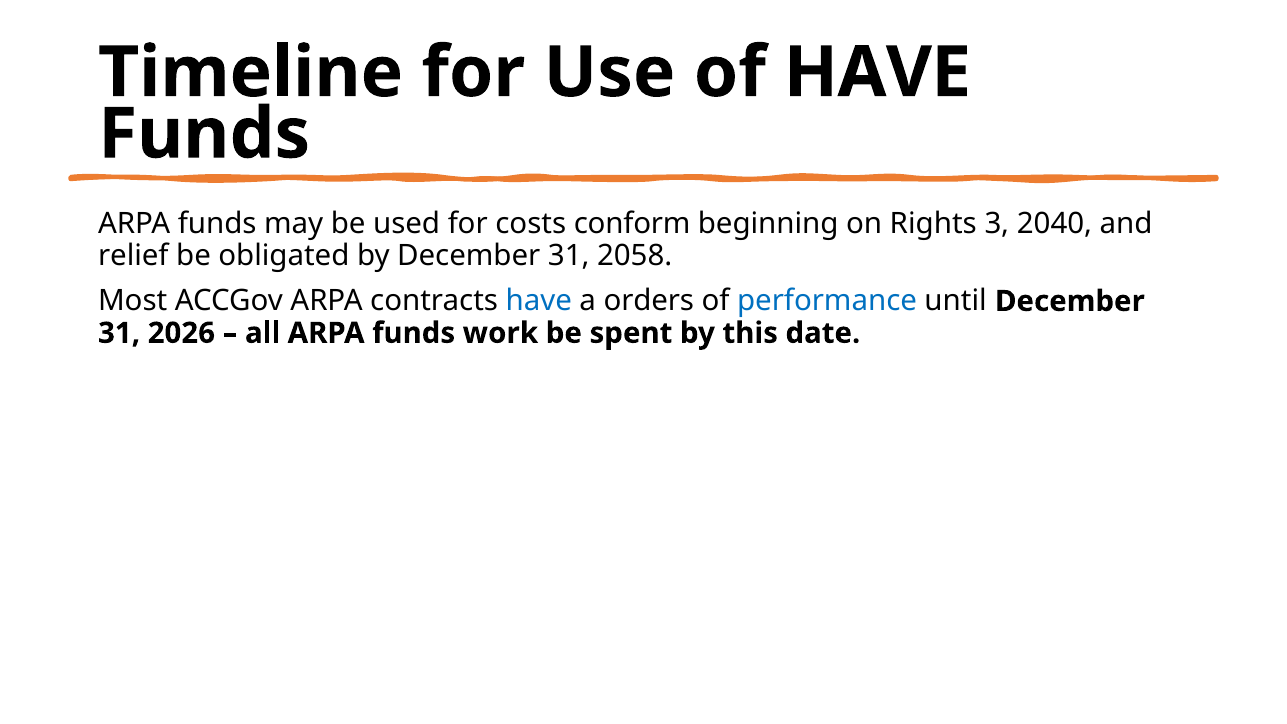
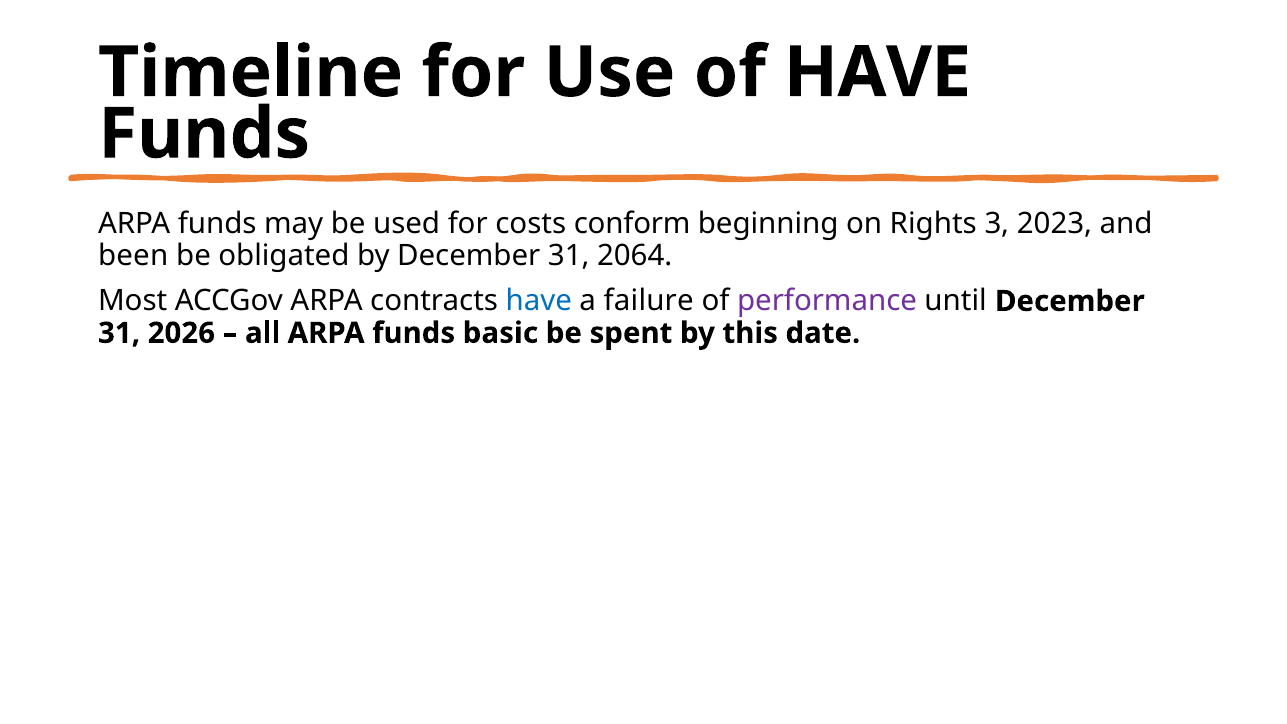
2040: 2040 -> 2023 (1054, 224)
relief: relief -> been (133, 256)
2058: 2058 -> 2064 (635, 256)
orders: orders -> failure (649, 301)
performance colour: blue -> purple (827, 301)
work: work -> basic (500, 333)
